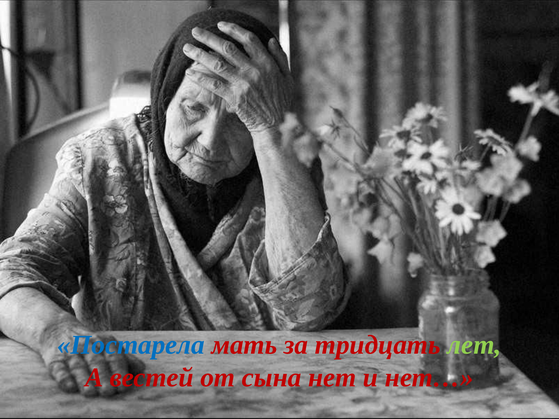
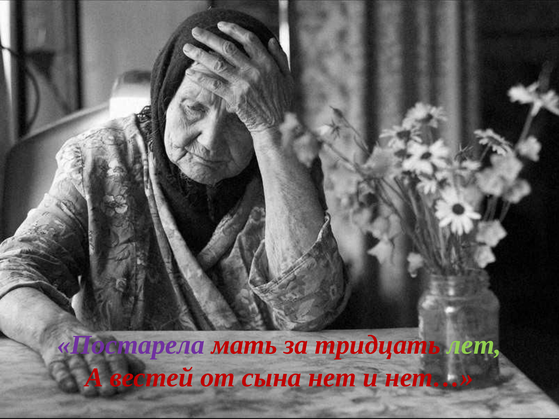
Постарела colour: blue -> purple (131, 345)
